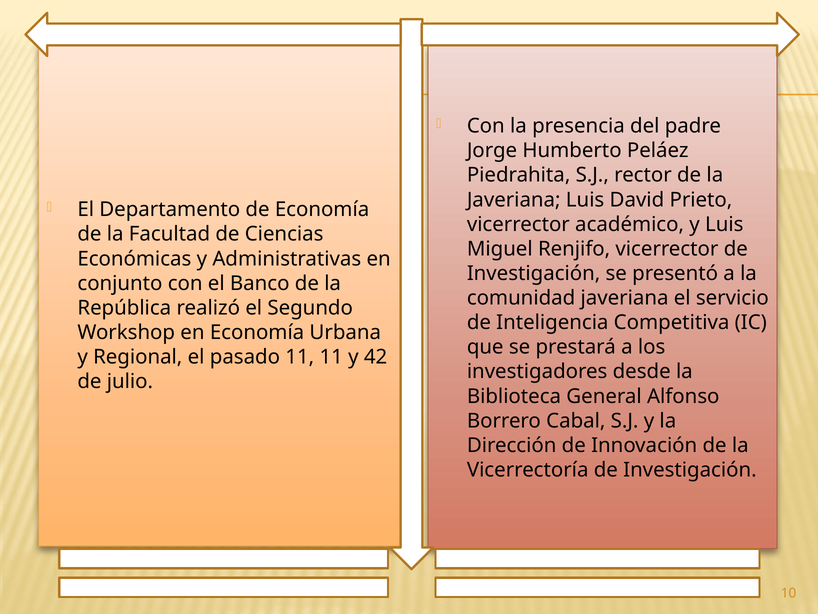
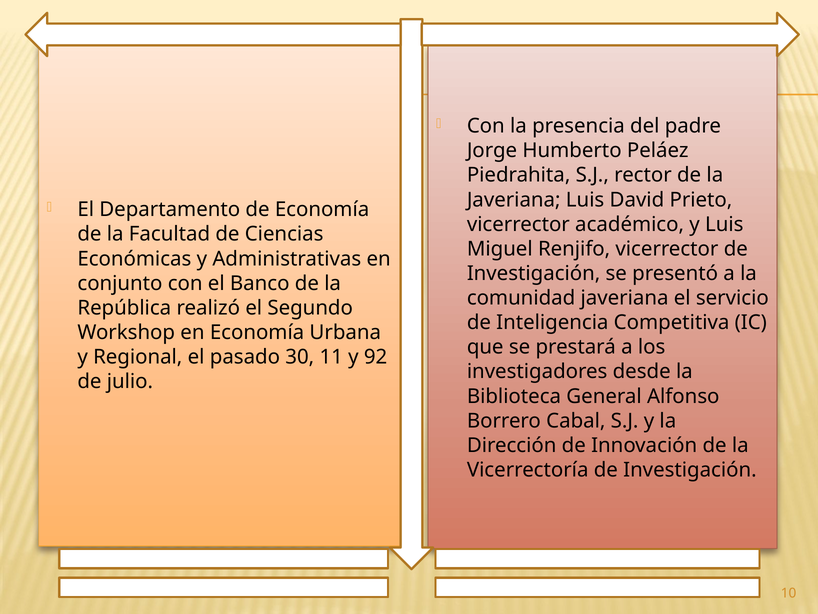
pasado 11: 11 -> 30 (300, 357)
42: 42 -> 92 (376, 357)
